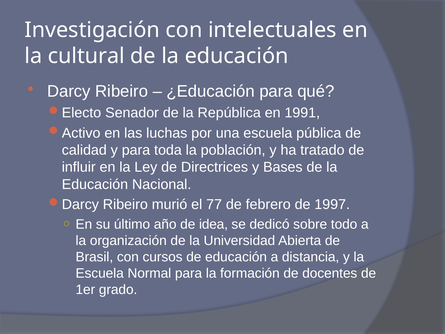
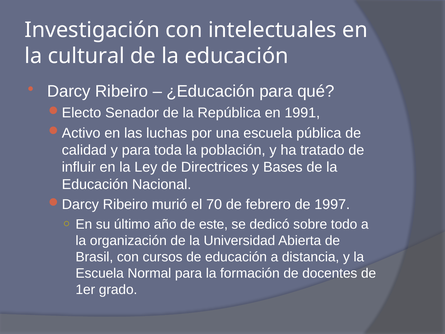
77: 77 -> 70 (214, 204)
idea: idea -> este (213, 224)
